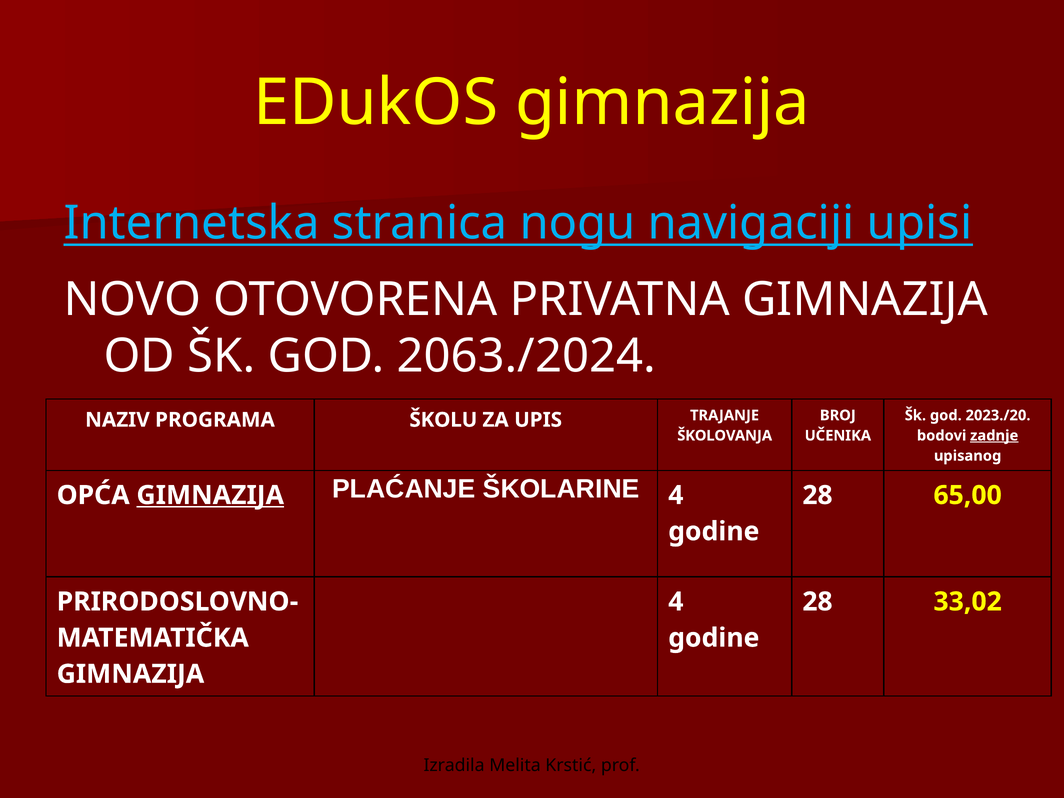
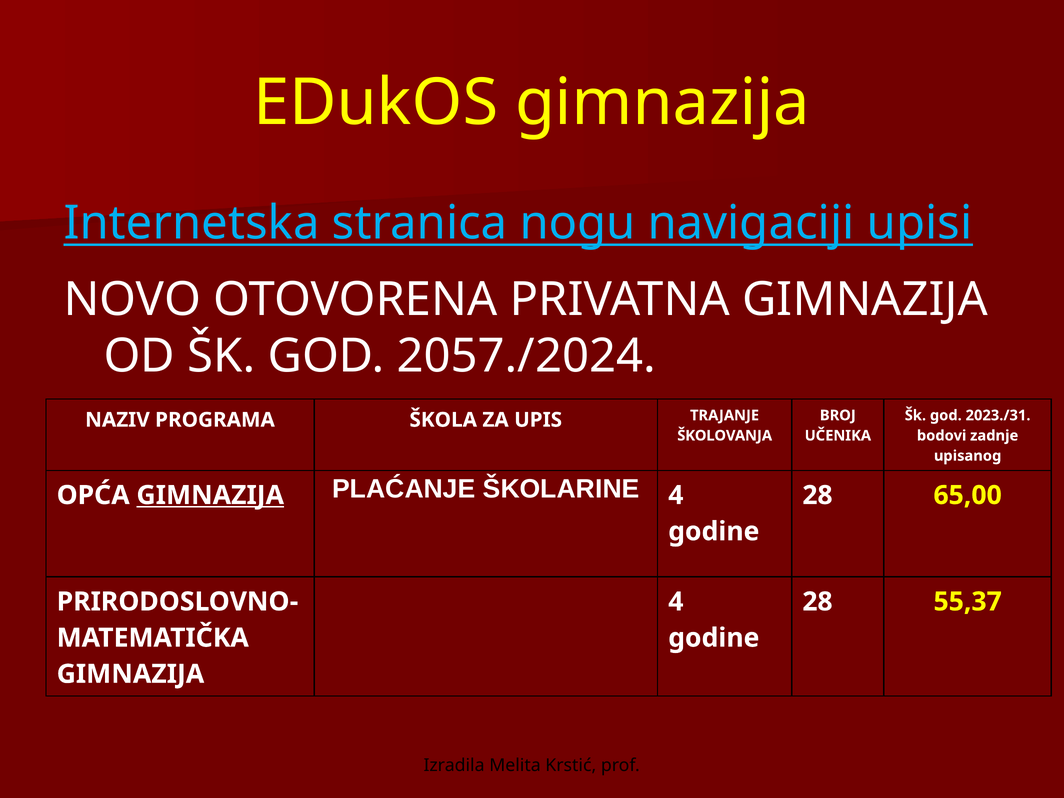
2063./2024: 2063./2024 -> 2057./2024 (526, 356)
2023./20: 2023./20 -> 2023./31 (998, 415)
ŠKOLU: ŠKOLU -> ŠKOLA (443, 420)
zadnje underline: present -> none (994, 436)
33,02: 33,02 -> 55,37 (968, 602)
